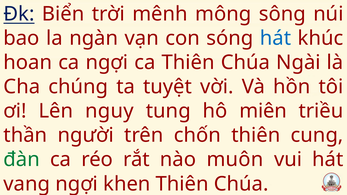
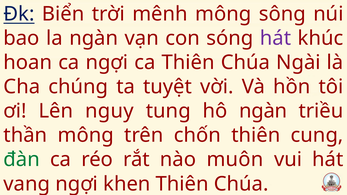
hát colour: blue -> purple (276, 38)
hô miên: miên -> ngàn (263, 111)
thần người: người -> mông (86, 135)
